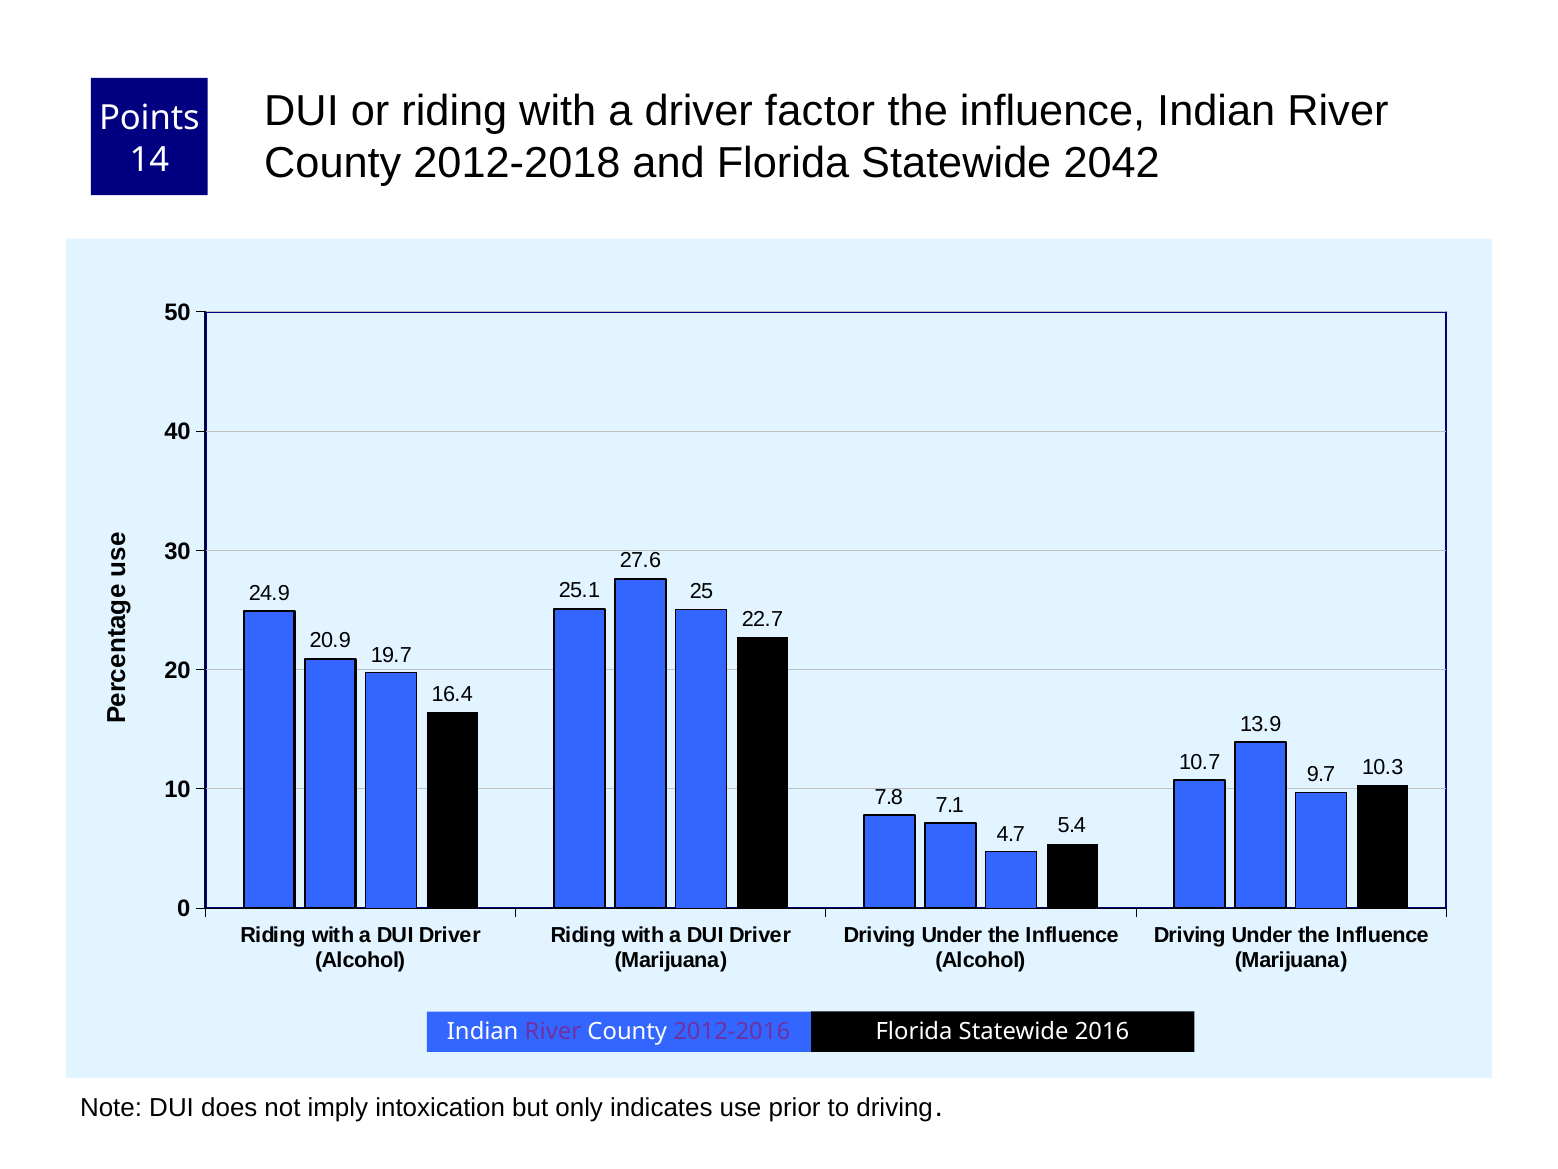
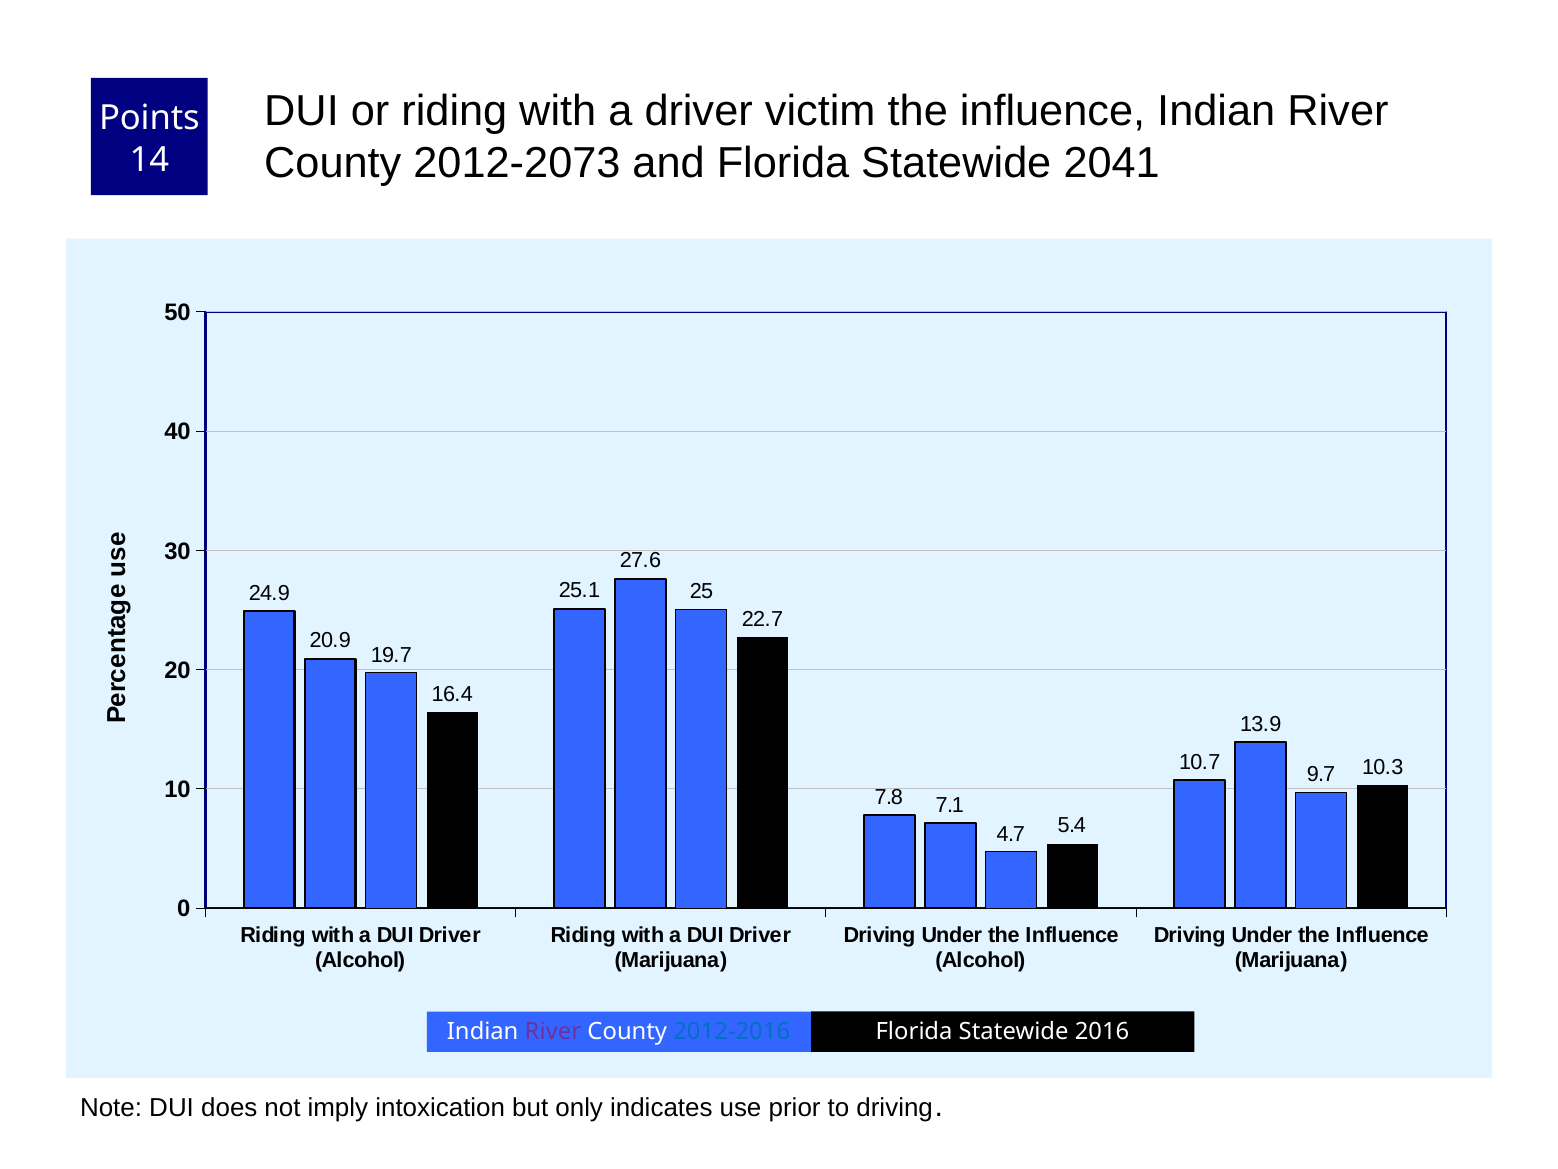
factor: factor -> victim (820, 111)
2012-2018: 2012-2018 -> 2012-2073 (517, 163)
2042: 2042 -> 2041 (1112, 163)
2012-2016 colour: purple -> blue (732, 1031)
